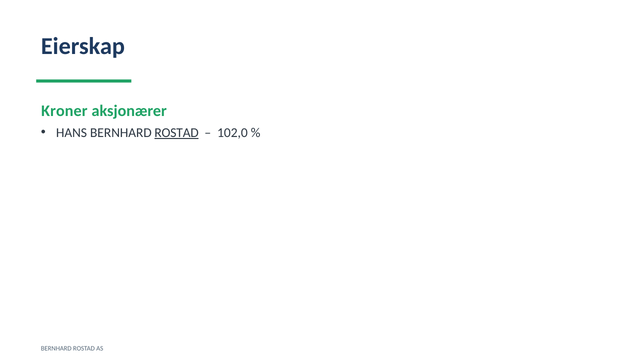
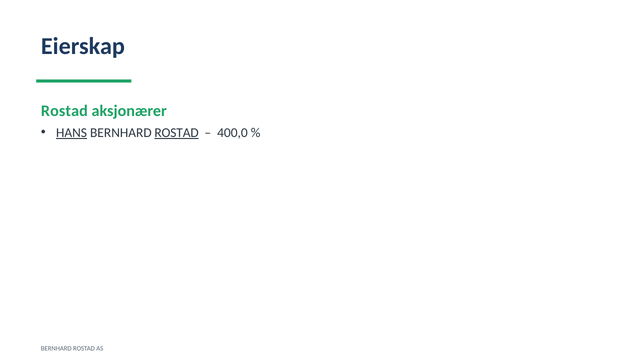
Kroner: Kroner -> Rostad (64, 111)
HANS underline: none -> present (72, 132)
102,0: 102,0 -> 400,0 (232, 132)
